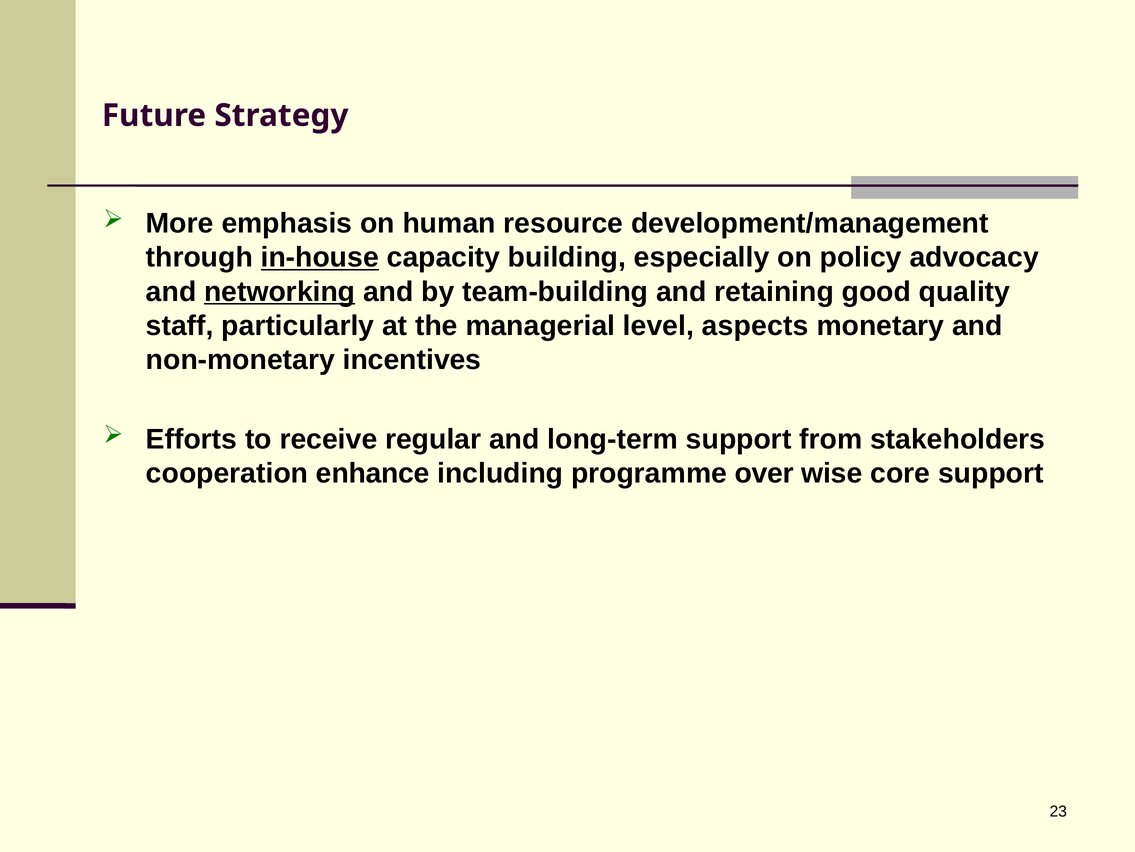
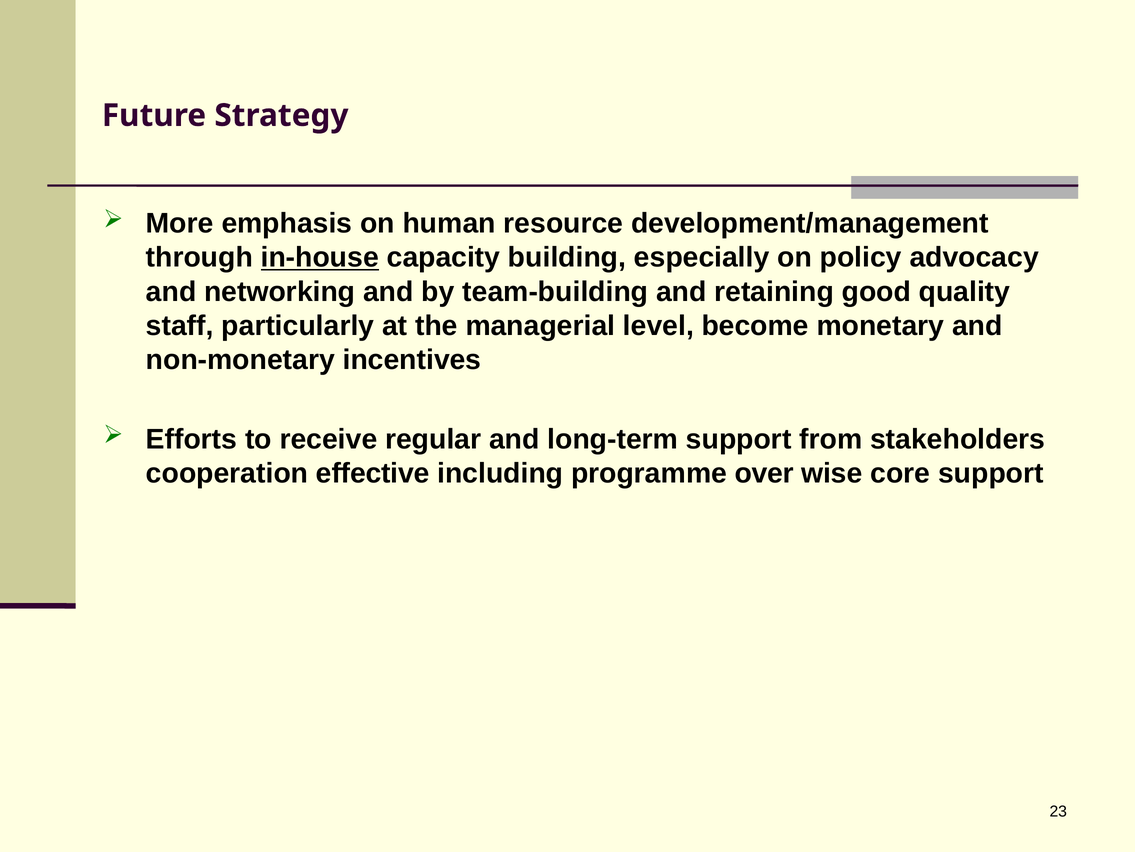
networking underline: present -> none (280, 291)
aspects: aspects -> become (755, 325)
enhance: enhance -> effective (373, 473)
